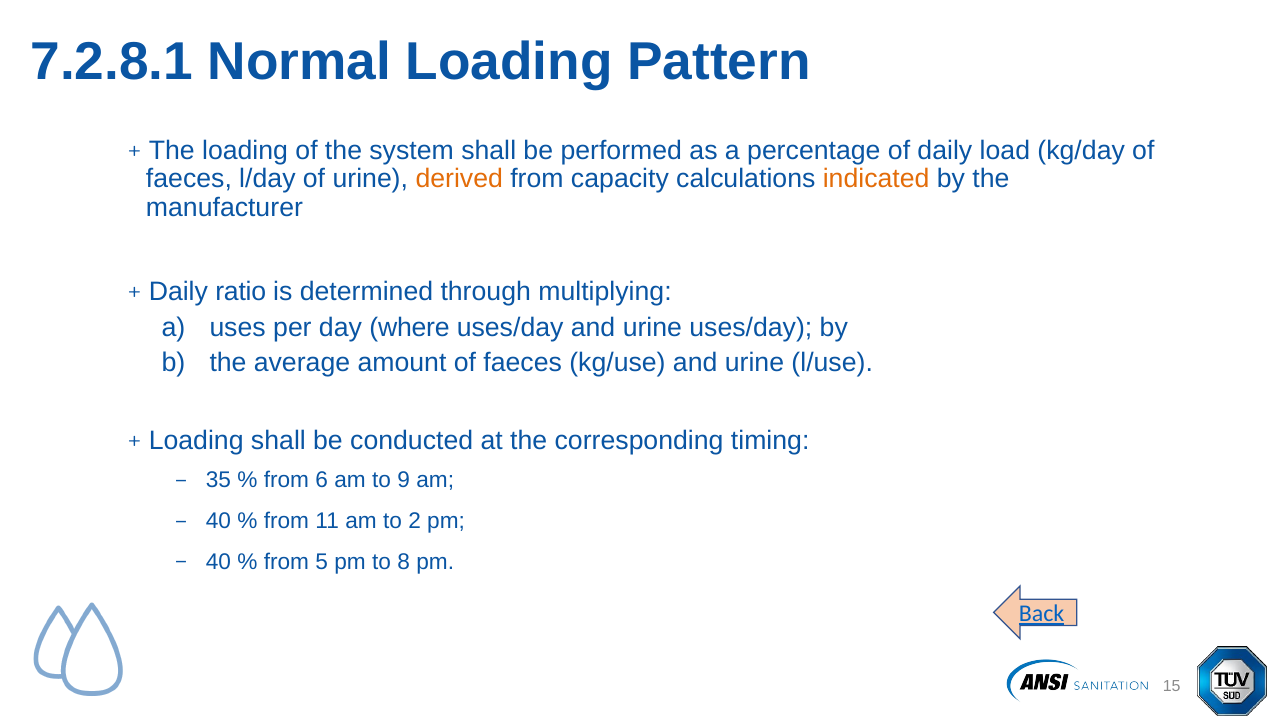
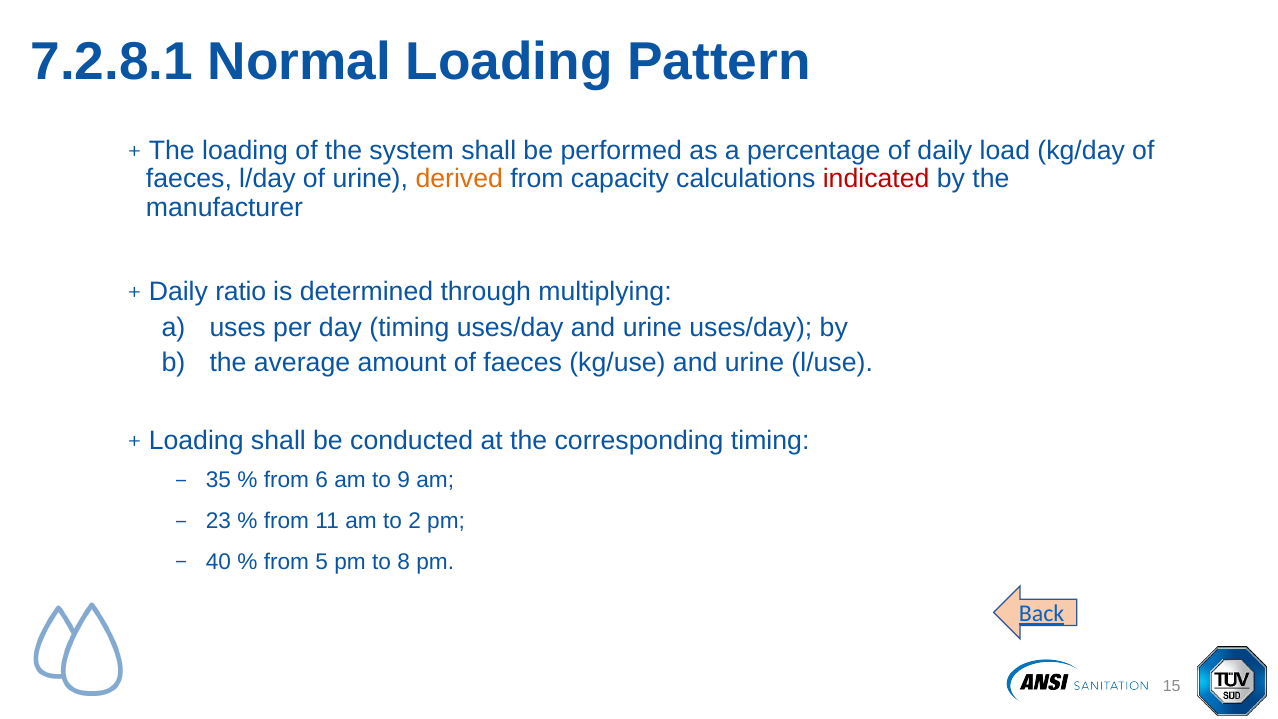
indicated colour: orange -> red (876, 179)
day where: where -> timing (409, 327)
40: 40 -> 23 (218, 521)
